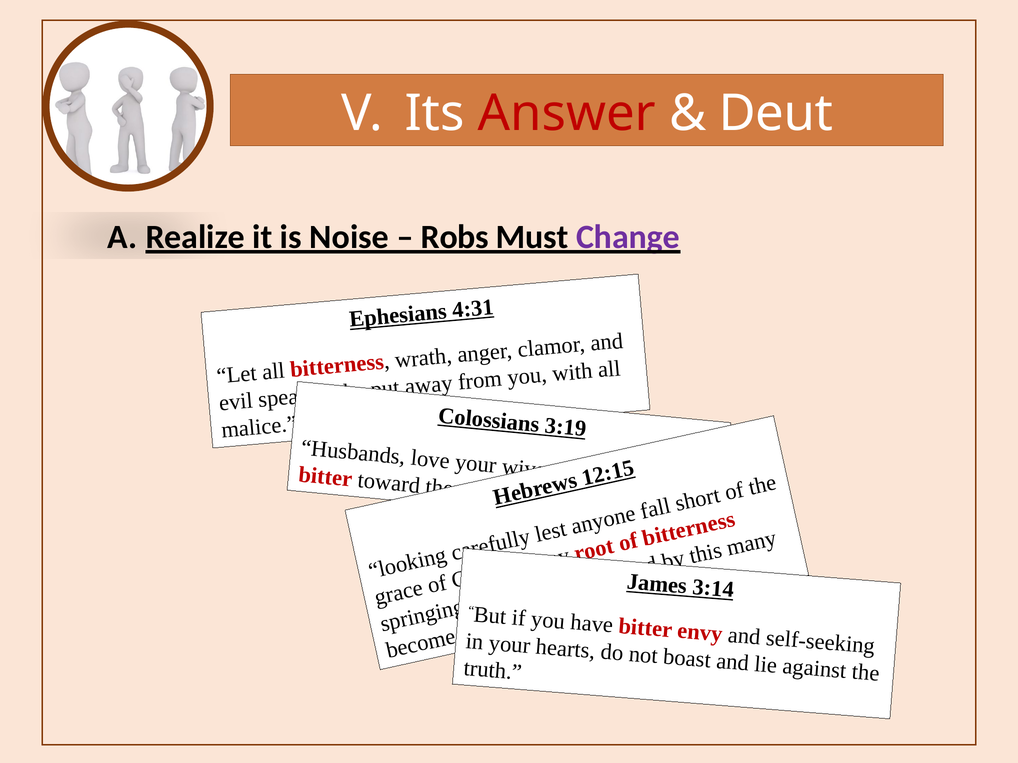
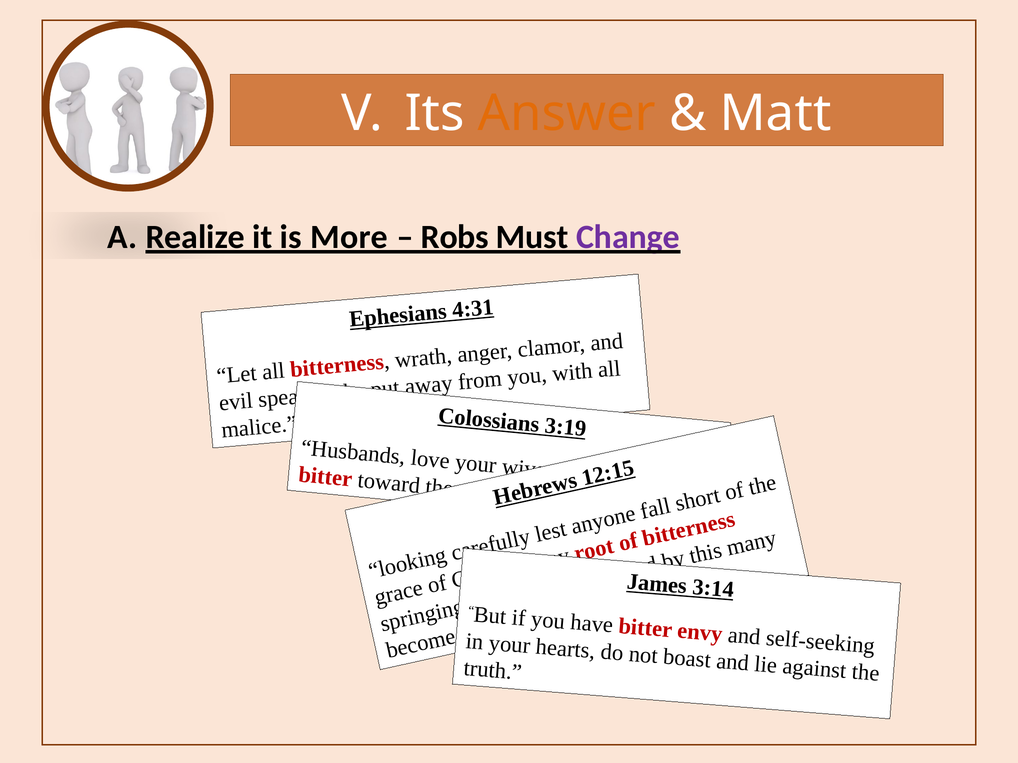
Answer colour: red -> orange (567, 114)
Deut: Deut -> Matt (776, 114)
Noise: Noise -> More (349, 237)
